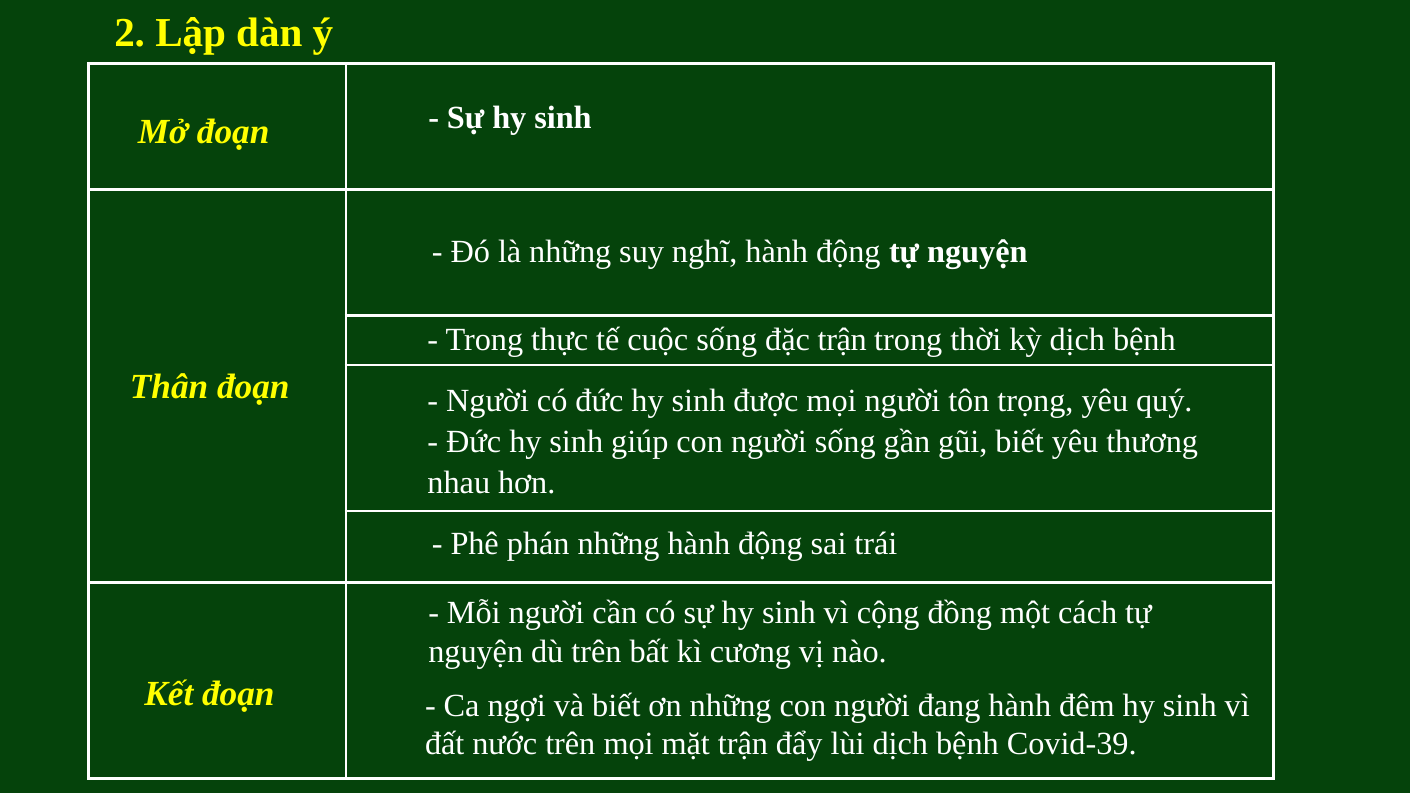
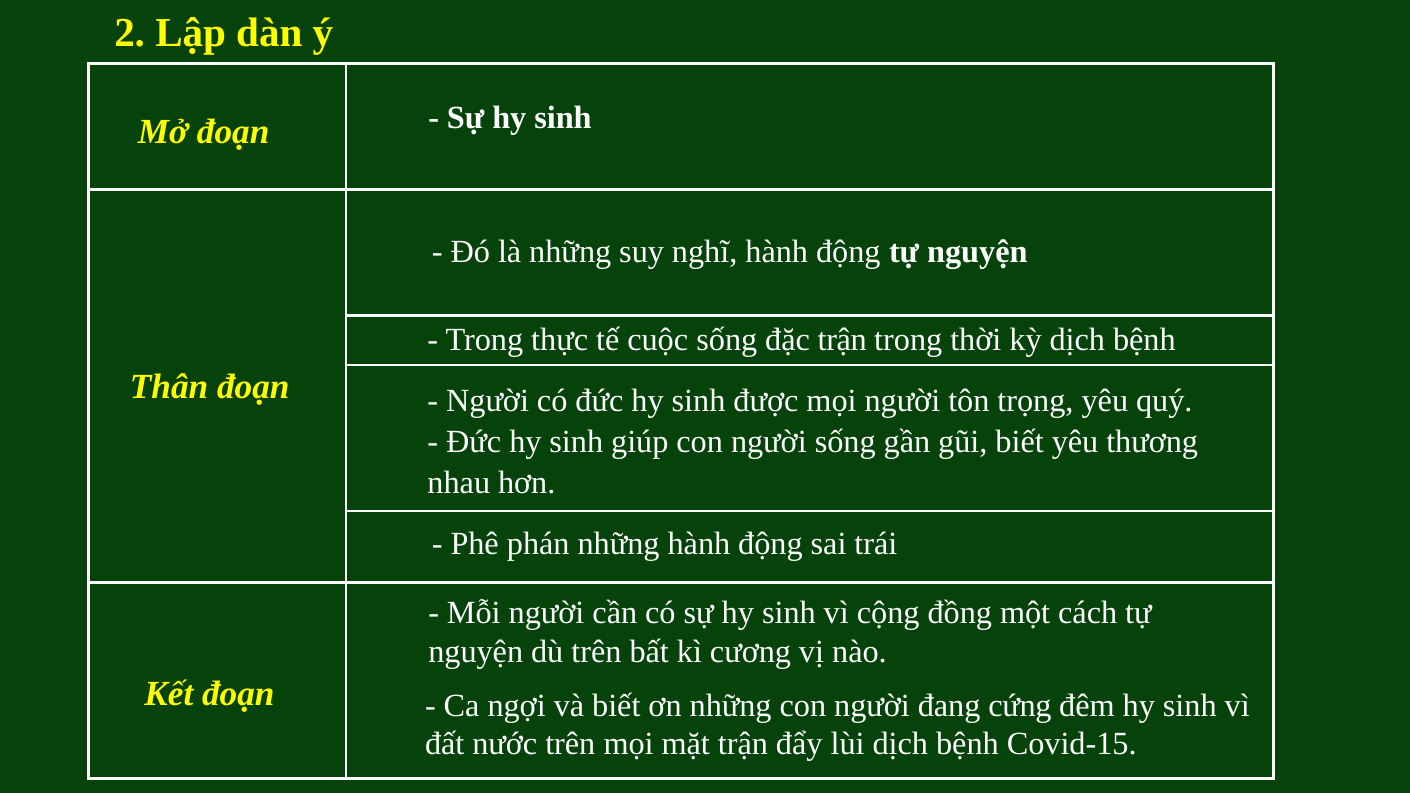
đang hành: hành -> cứng (1020, 705)
Covid-39: Covid-39 -> Covid-15 (1072, 744)
